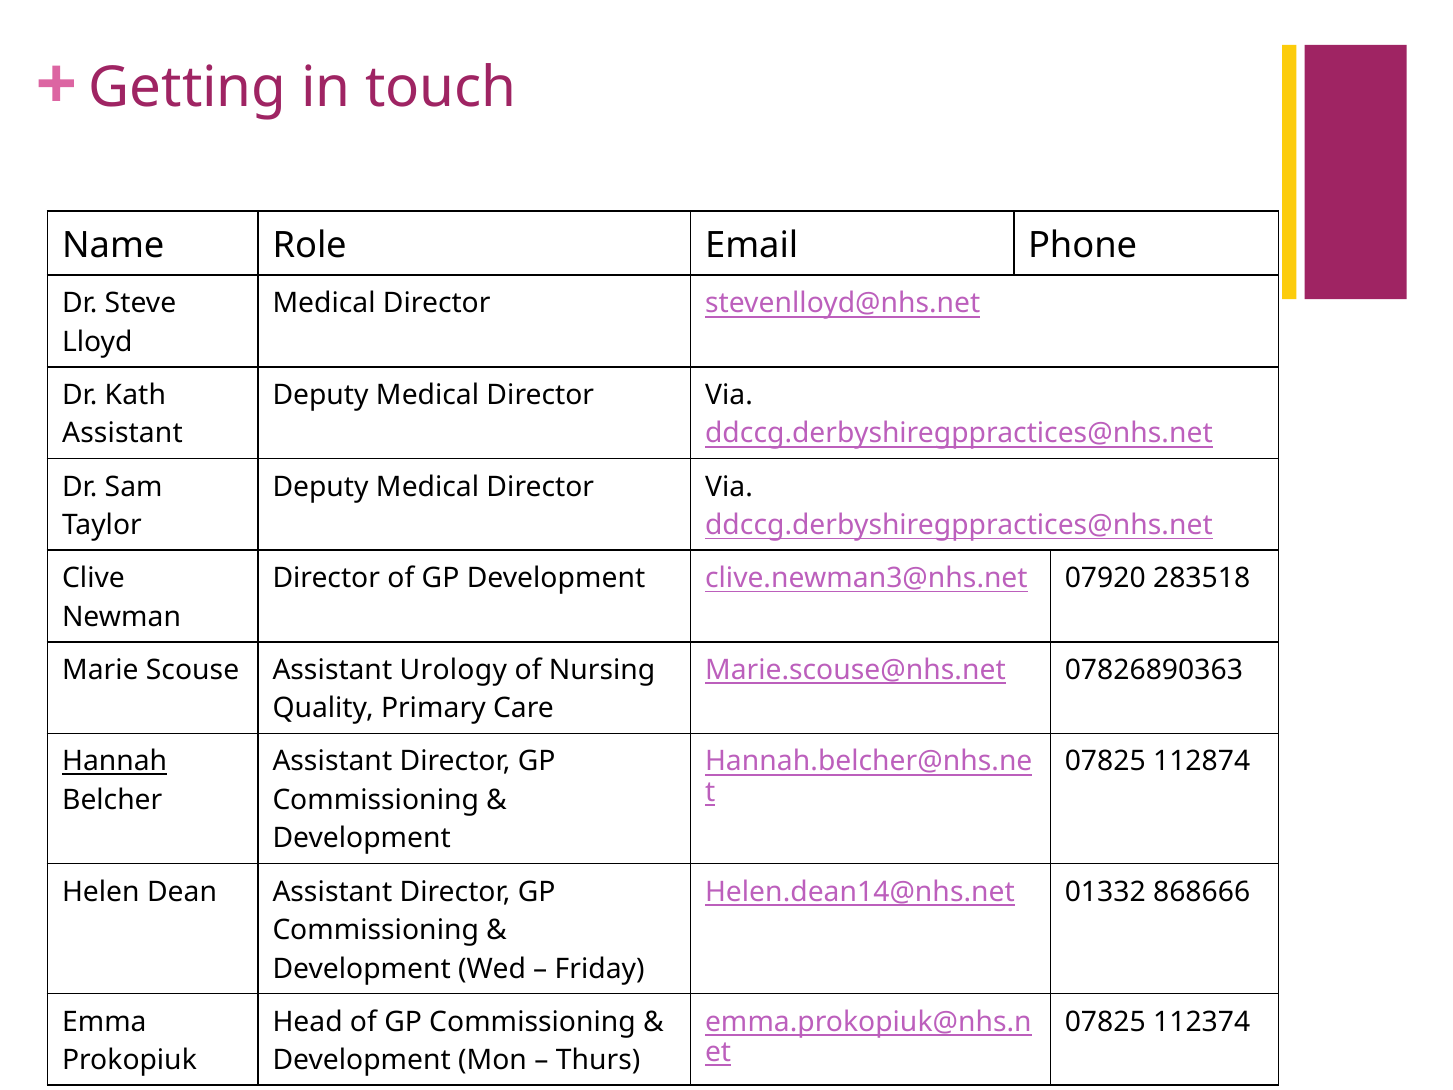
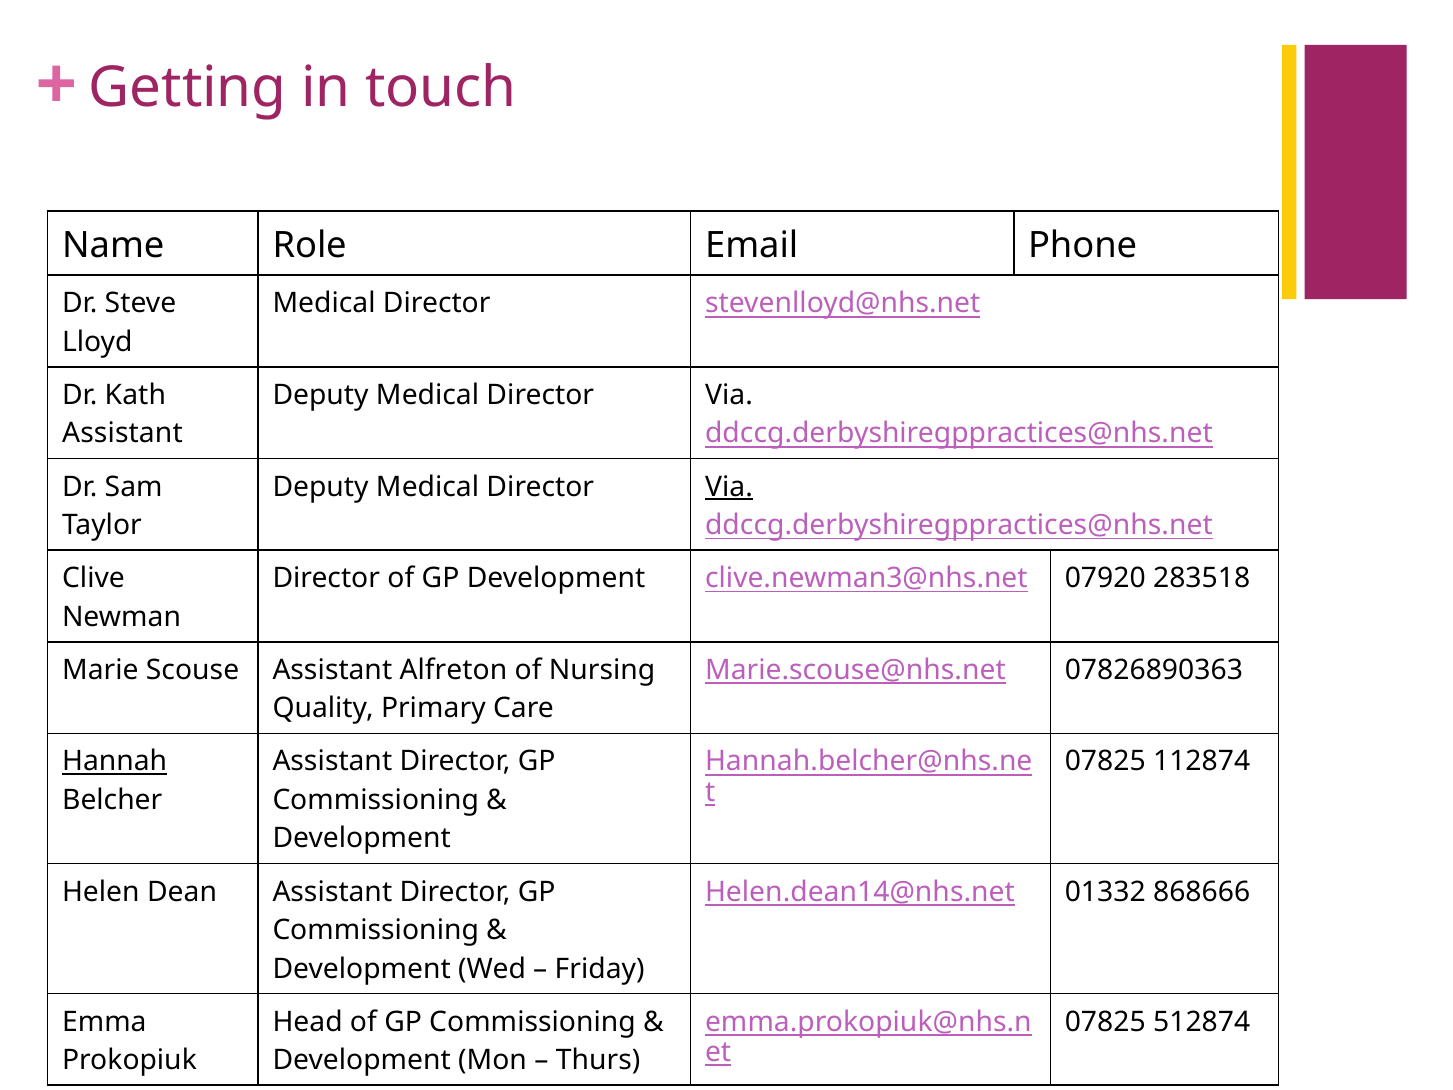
Via underline: none -> present (729, 487)
Urology: Urology -> Alfreton (453, 670)
112374: 112374 -> 512874 (1202, 1022)
